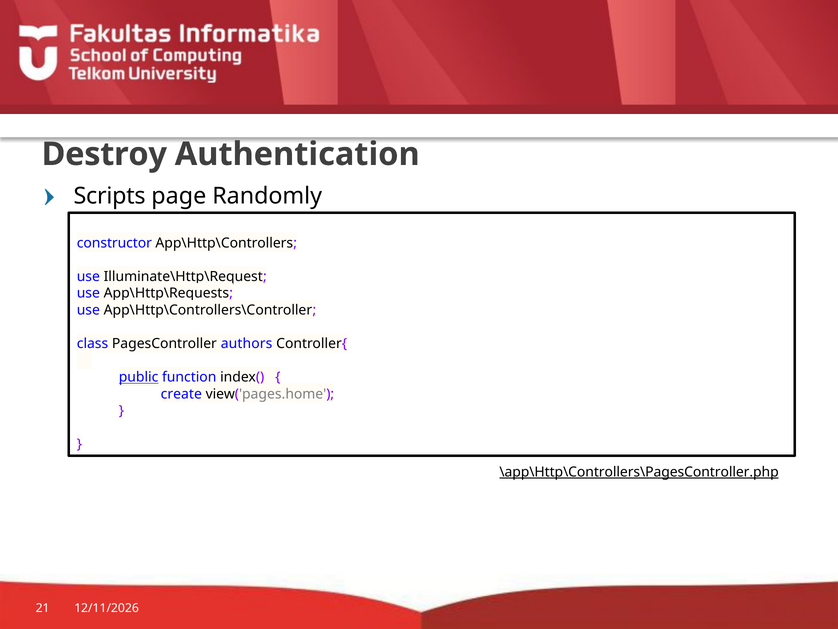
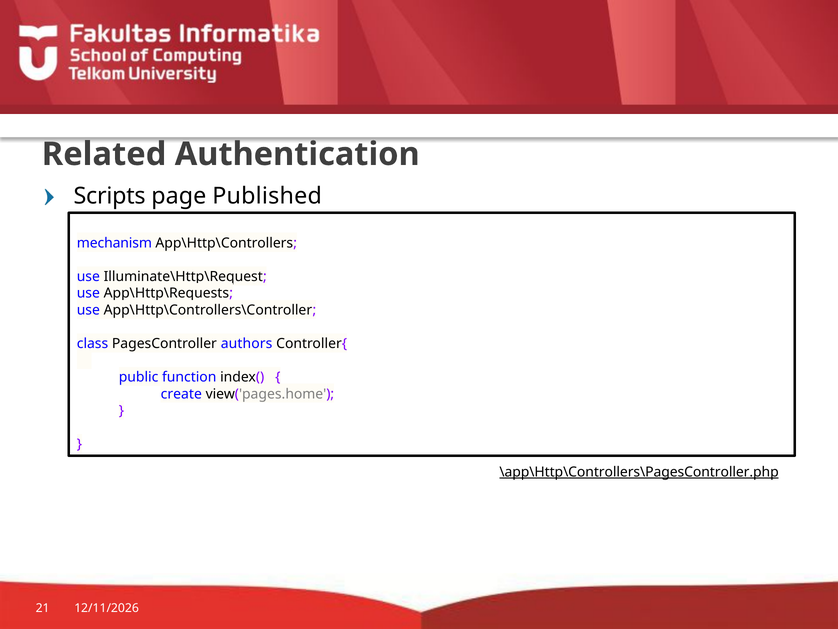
Destroy: Destroy -> Related (104, 154)
Randomly: Randomly -> Published (267, 196)
constructor: constructor -> mechanism (114, 243)
public underline: present -> none (139, 377)
